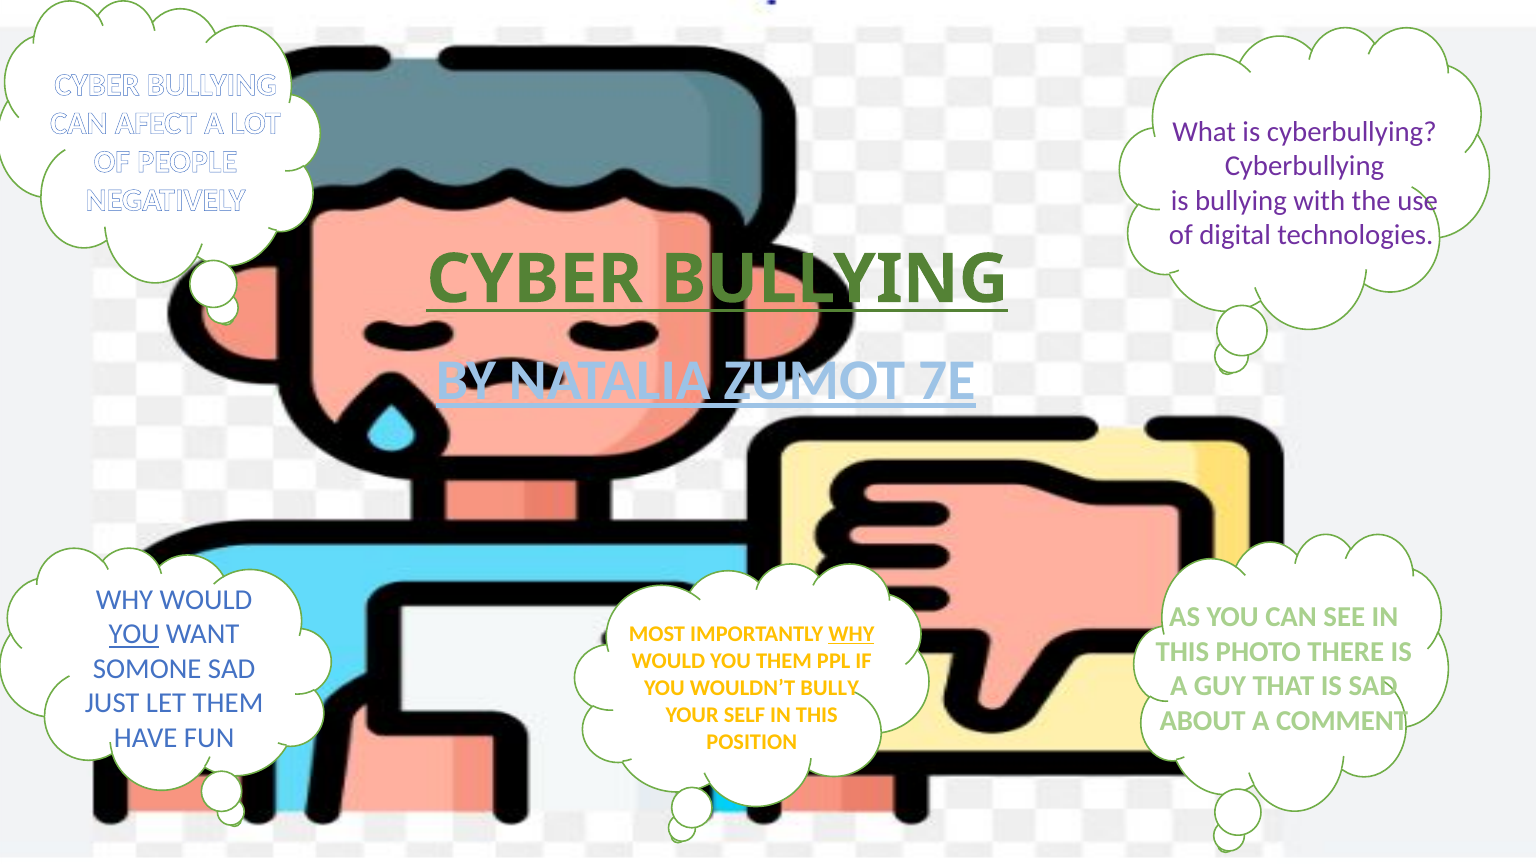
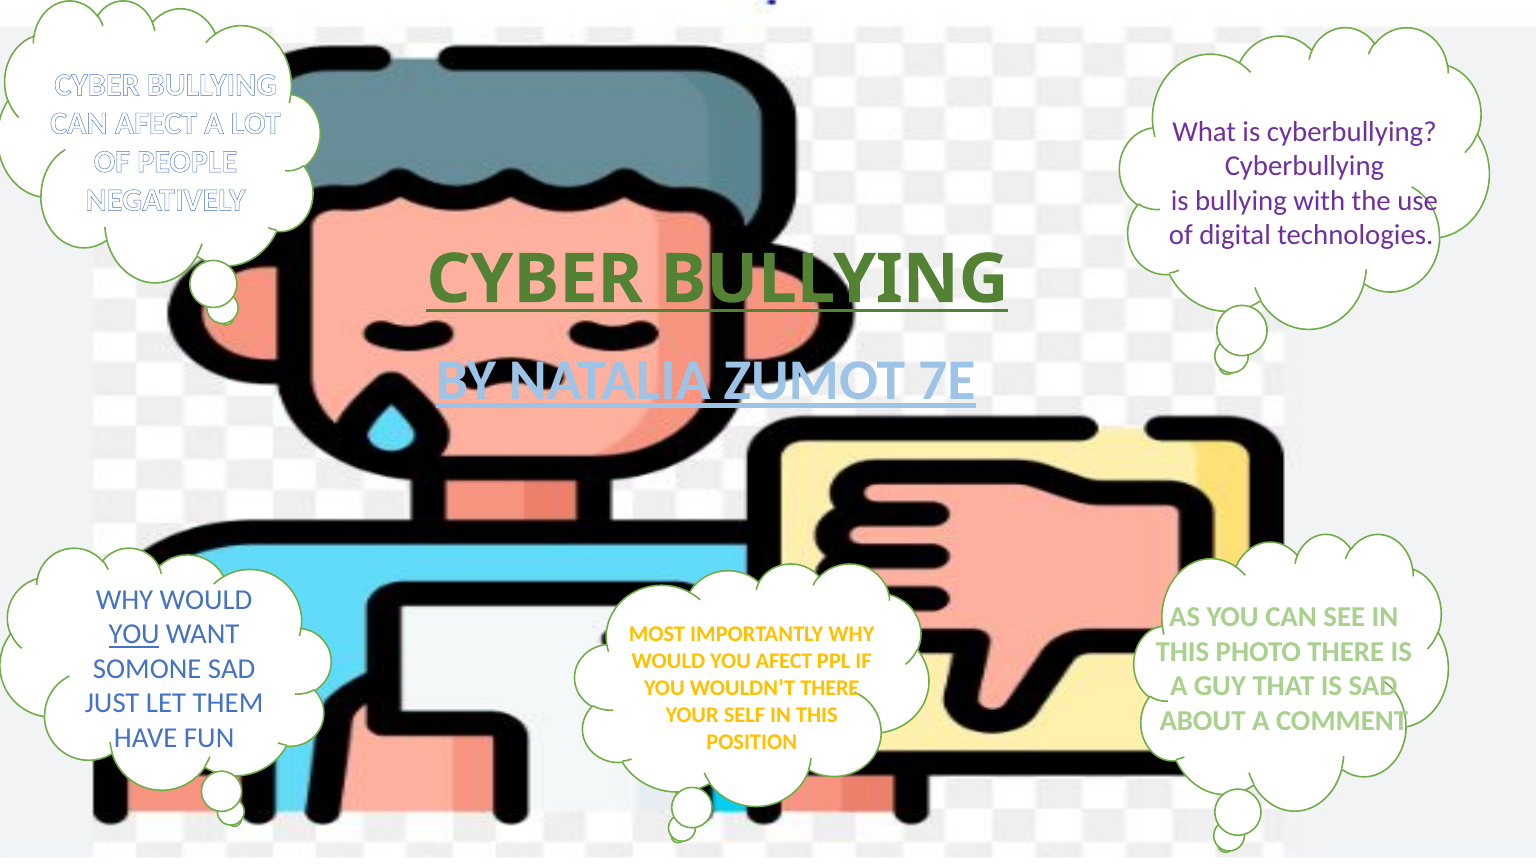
WHY underline: present -> none (851, 634)
YOU THEM: THEM -> AFECT (784, 661)
WOULDN’T BULLY: BULLY -> THERE (830, 688)
